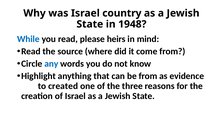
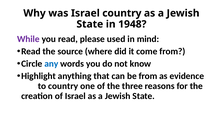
While colour: blue -> purple (28, 39)
heirs: heirs -> used (116, 39)
to created: created -> country (63, 86)
